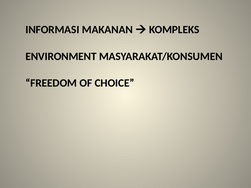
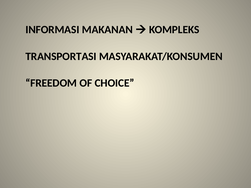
ENVIRONMENT: ENVIRONMENT -> TRANSPORTASI (61, 56)
